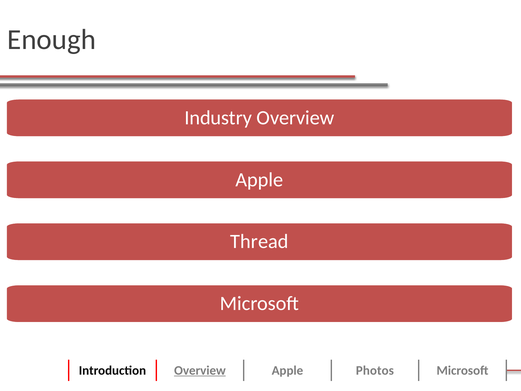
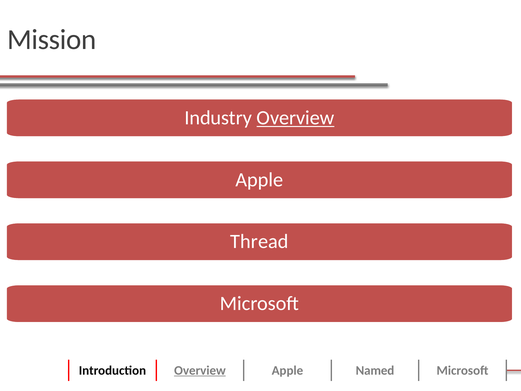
Enough: Enough -> Mission (52, 40)
Overview underline: none -> present (296, 118)
Photos: Photos -> Named (375, 370)
